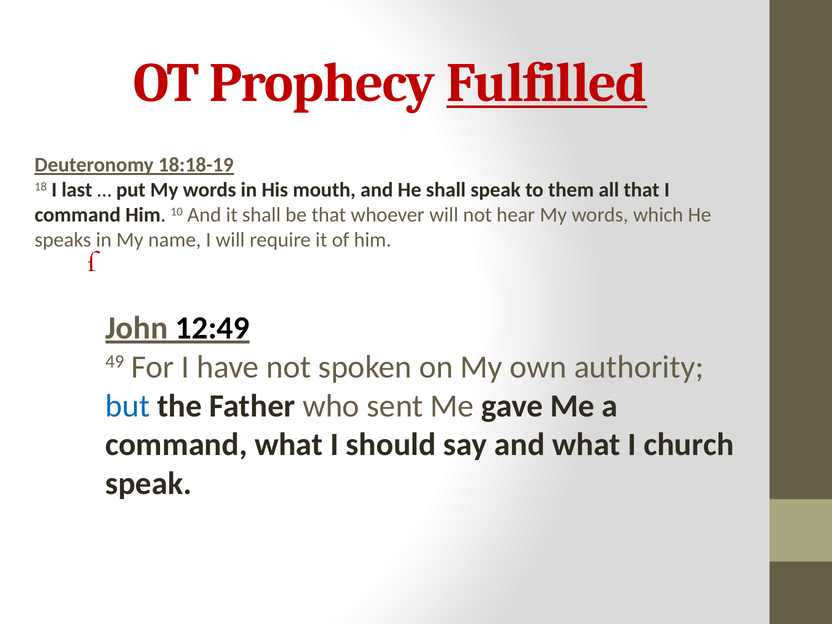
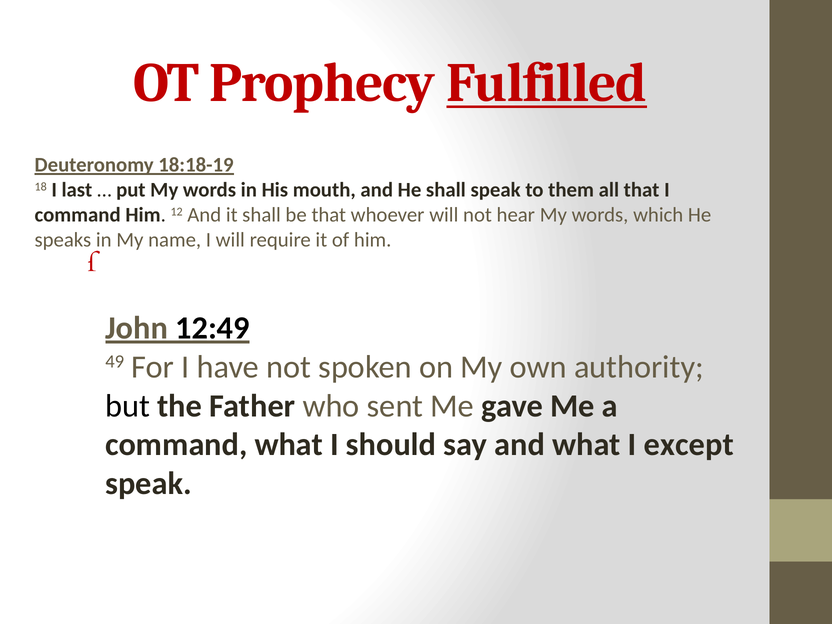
10: 10 -> 12 (177, 212)
but colour: blue -> black (128, 406)
church: church -> except (689, 445)
